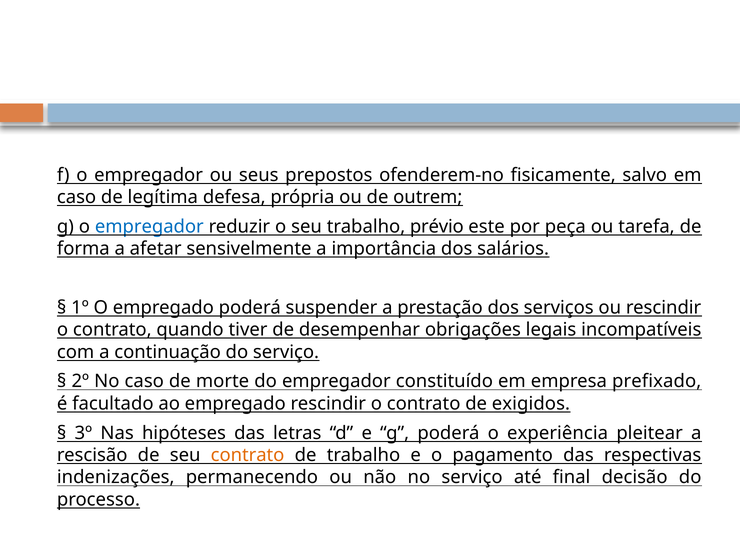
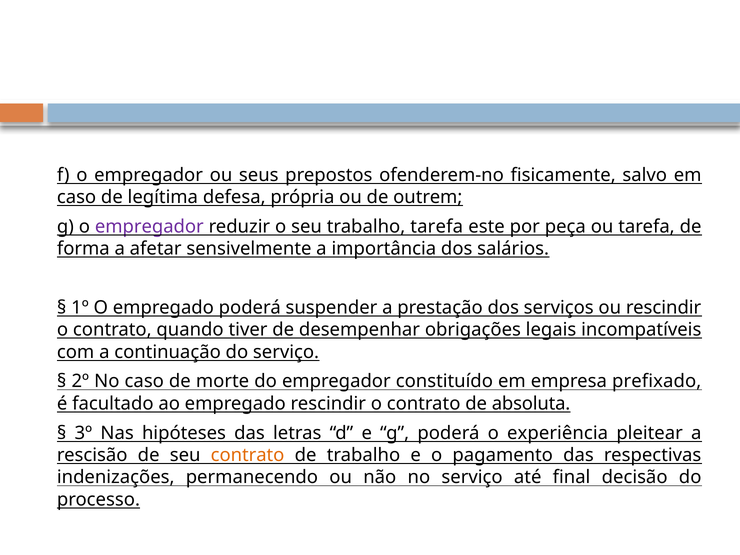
empregador colour: blue -> purple (149, 227)
trabalho prévio: prévio -> tarefa (437, 227)
exigidos: exigidos -> absoluta (531, 404)
